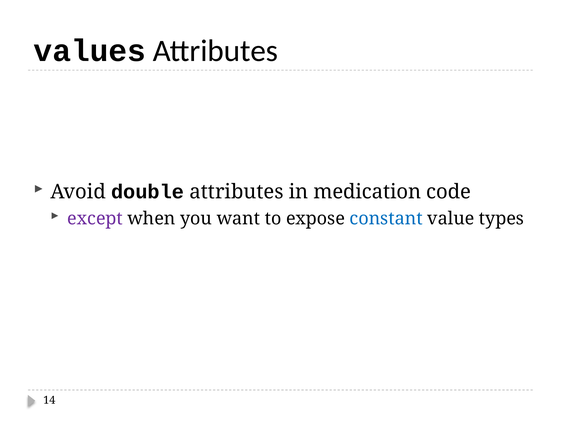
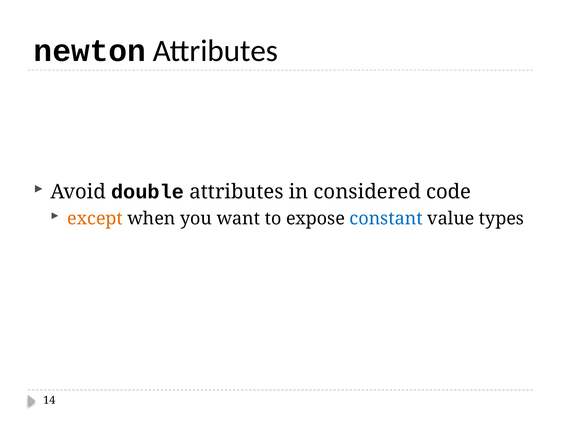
values: values -> newton (90, 51)
medication: medication -> considered (367, 192)
except colour: purple -> orange (95, 218)
